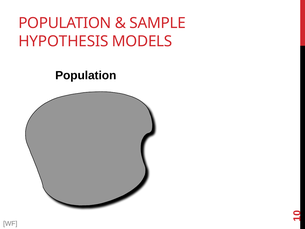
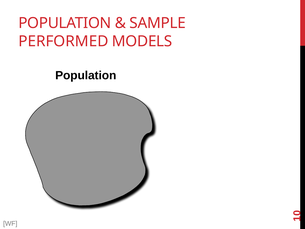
HYPOTHESIS: HYPOTHESIS -> PERFORMED (63, 41)
